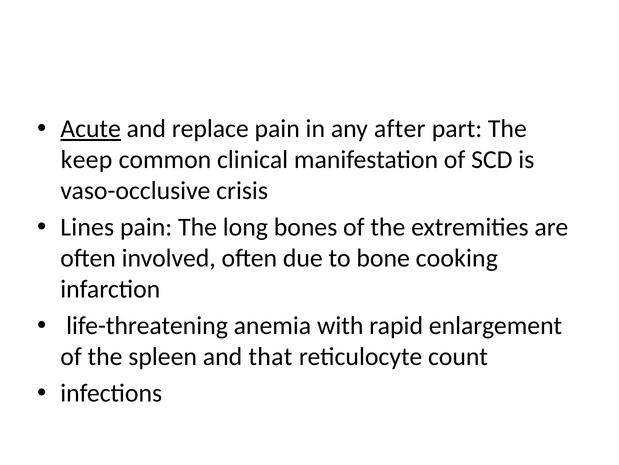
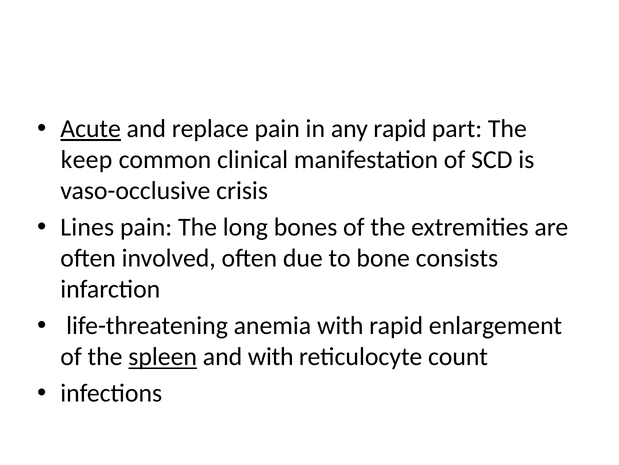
any after: after -> rapid (400, 129)
cooking: cooking -> consists (457, 258)
spleen underline: none -> present (163, 356)
and that: that -> with (271, 356)
